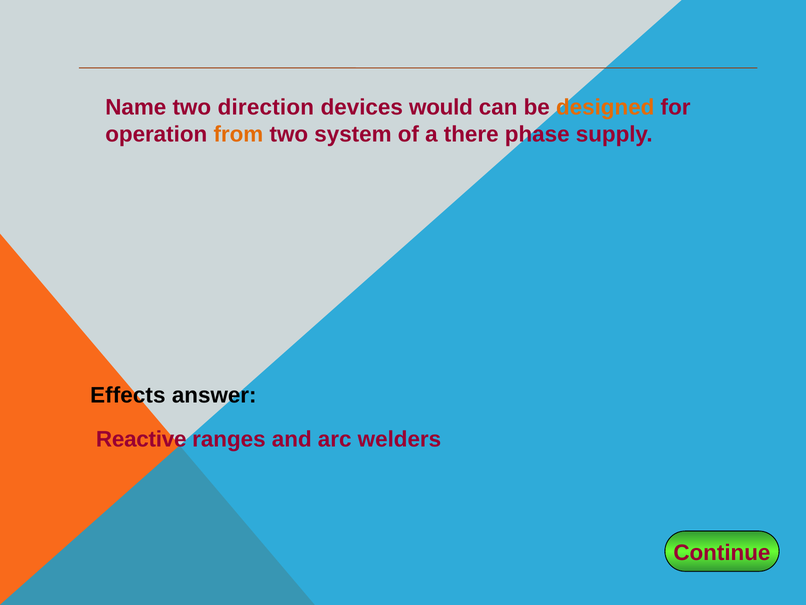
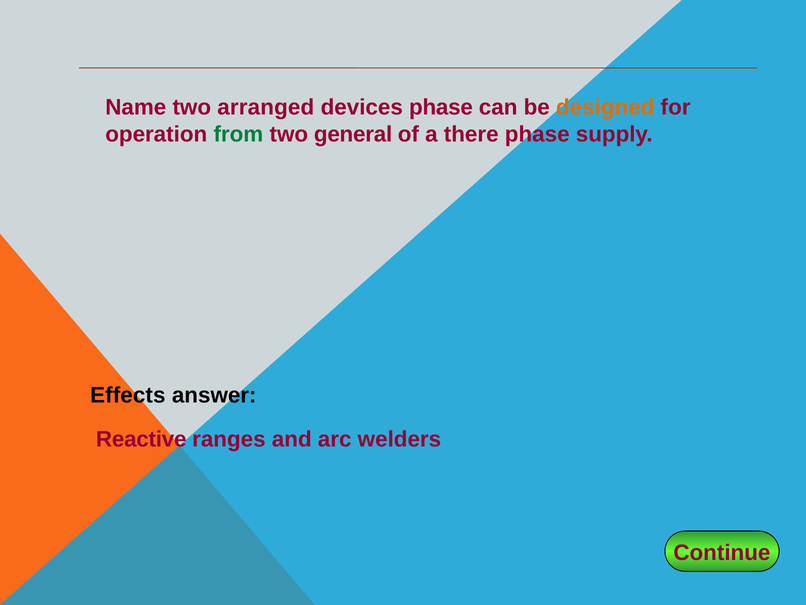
direction: direction -> arranged (266, 107)
devices would: would -> phase (441, 107)
from colour: orange -> green (238, 134)
system: system -> general (353, 134)
